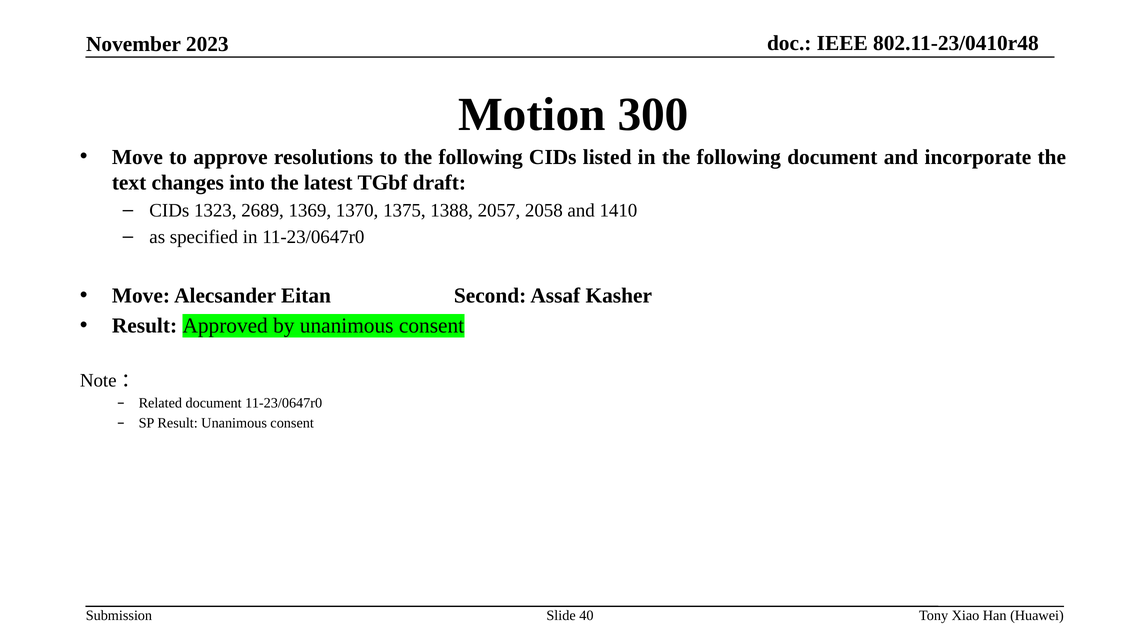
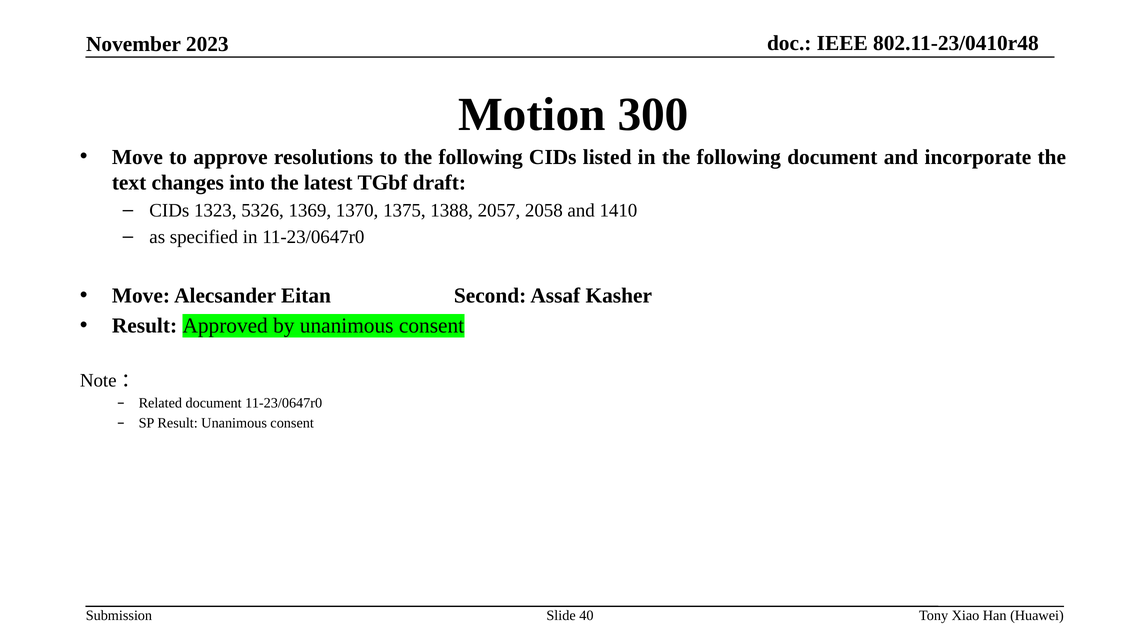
2689: 2689 -> 5326 (263, 210)
